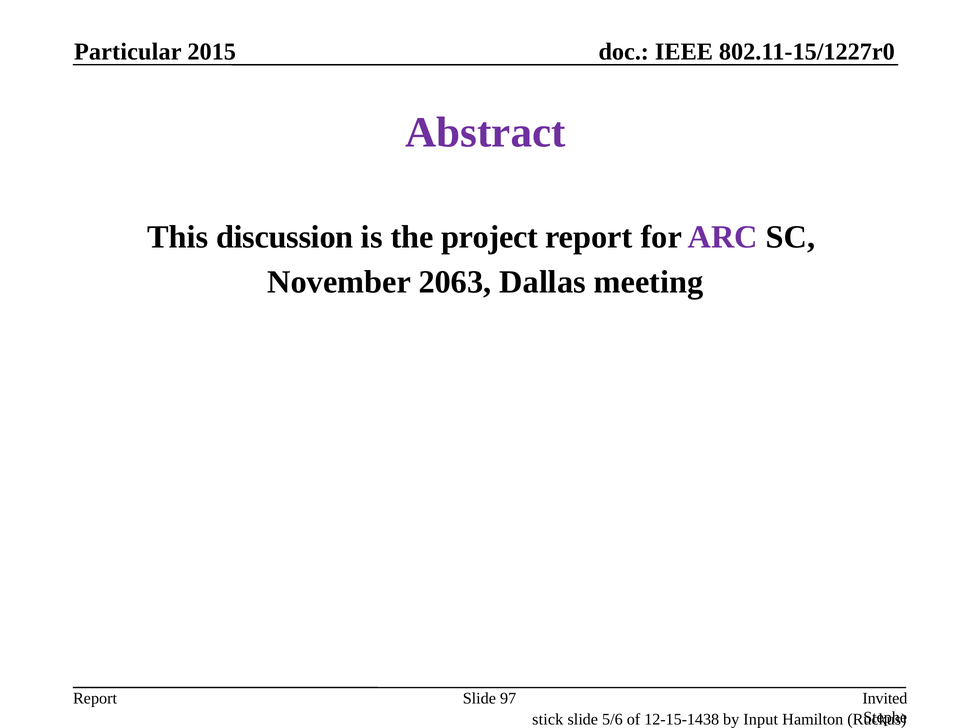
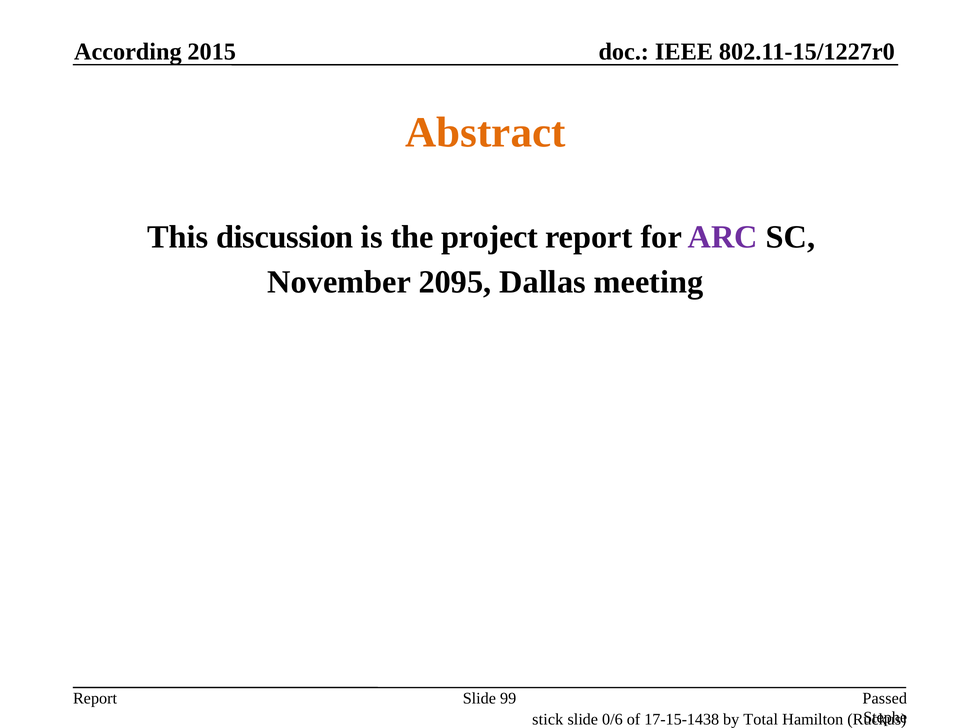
Particular: Particular -> According (128, 52)
Abstract colour: purple -> orange (485, 132)
2063: 2063 -> 2095 (455, 282)
97: 97 -> 99 (508, 698)
Invited: Invited -> Passed (885, 698)
5/6: 5/6 -> 0/6 (612, 720)
12-15-1438: 12-15-1438 -> 17-15-1438 (682, 720)
Input: Input -> Total (761, 720)
